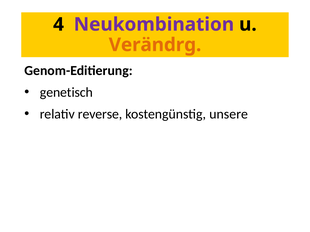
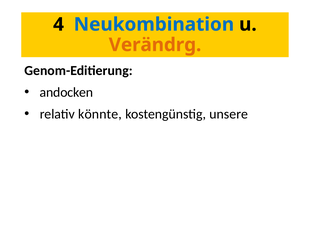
Neukombination colour: purple -> blue (154, 24)
genetisch: genetisch -> andocken (66, 93)
reverse: reverse -> könnte (100, 114)
